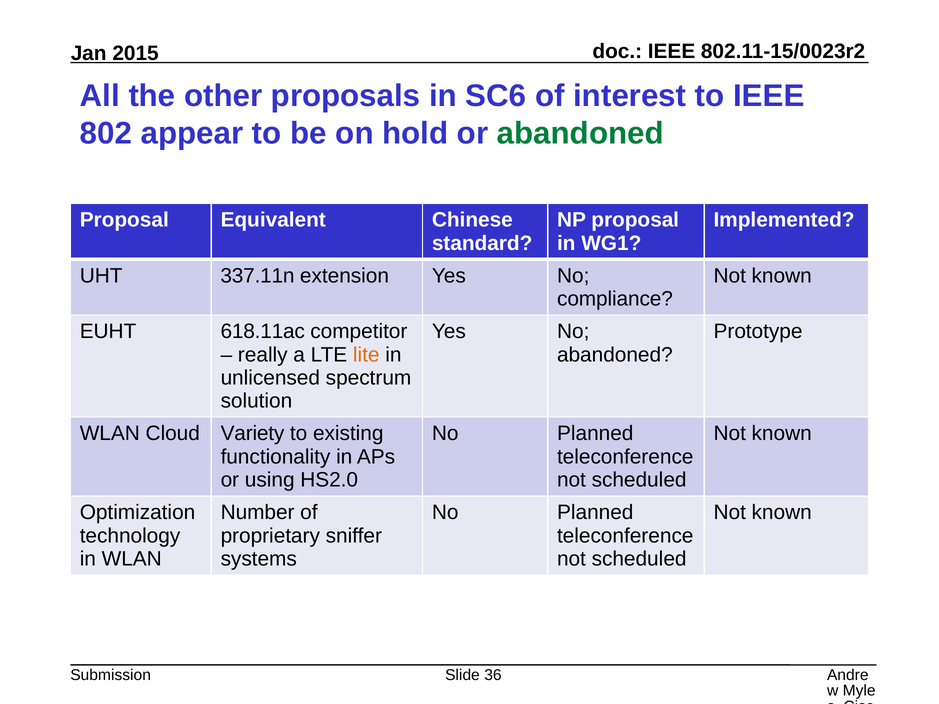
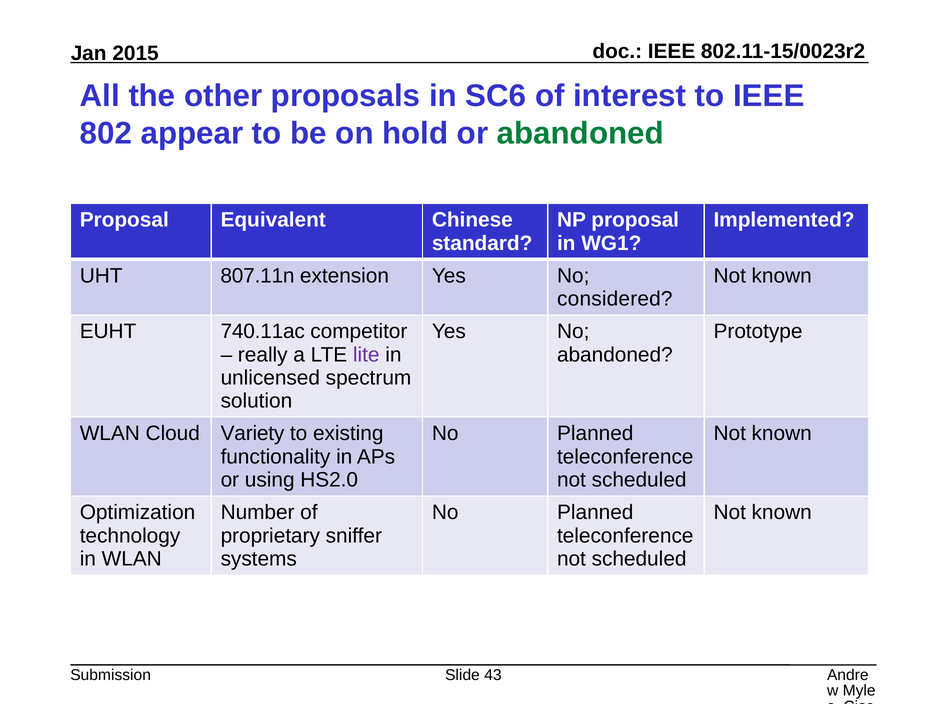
337.11n: 337.11n -> 807.11n (258, 276)
compliance: compliance -> considered (615, 299)
618.11ac: 618.11ac -> 740.11ac (263, 332)
lite colour: orange -> purple (366, 355)
36: 36 -> 43 (493, 675)
